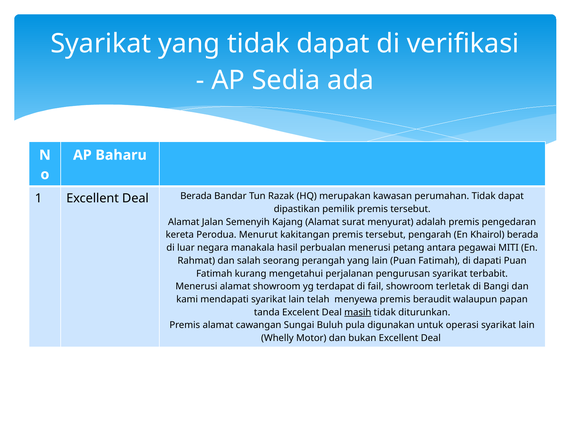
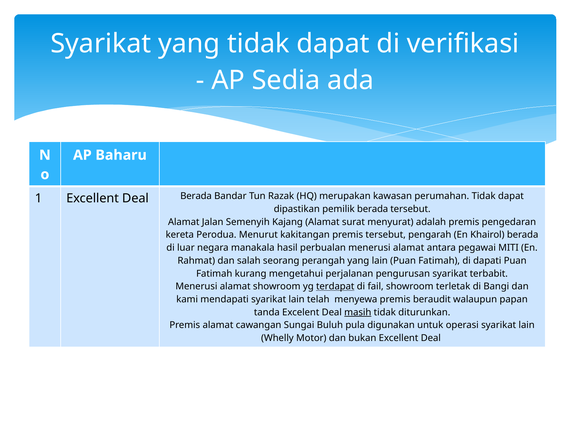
pemilik premis: premis -> berada (373, 209)
perbualan menerusi petang: petang -> alamat (409, 248)
terdapat underline: none -> present (335, 287)
